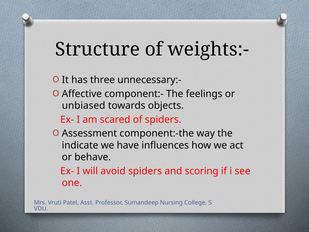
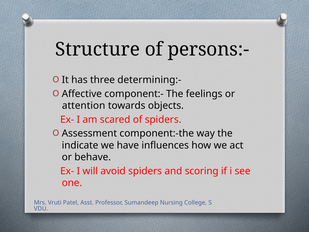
weights:-: weights:- -> persons:- (208, 49)
unnecessary:-: unnecessary:- -> determining:- (149, 80)
unbiased: unbiased -> attention (84, 106)
